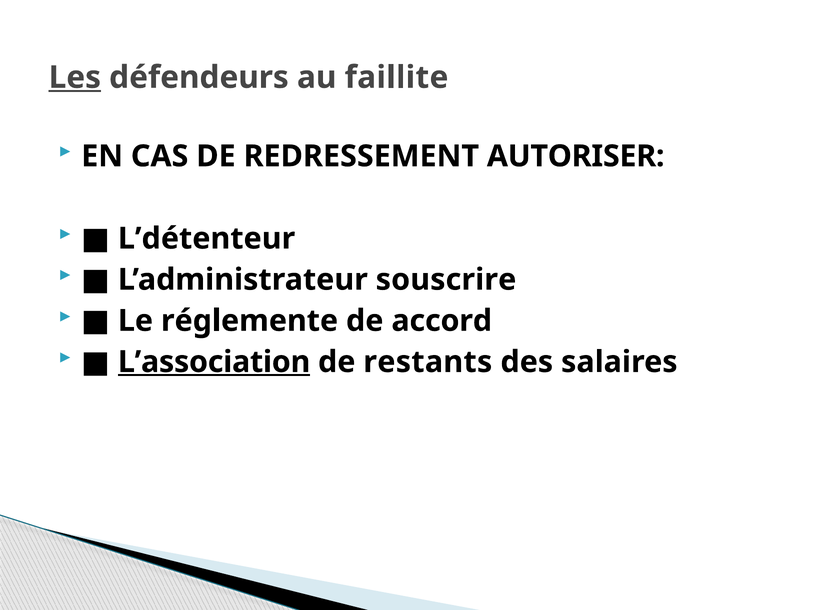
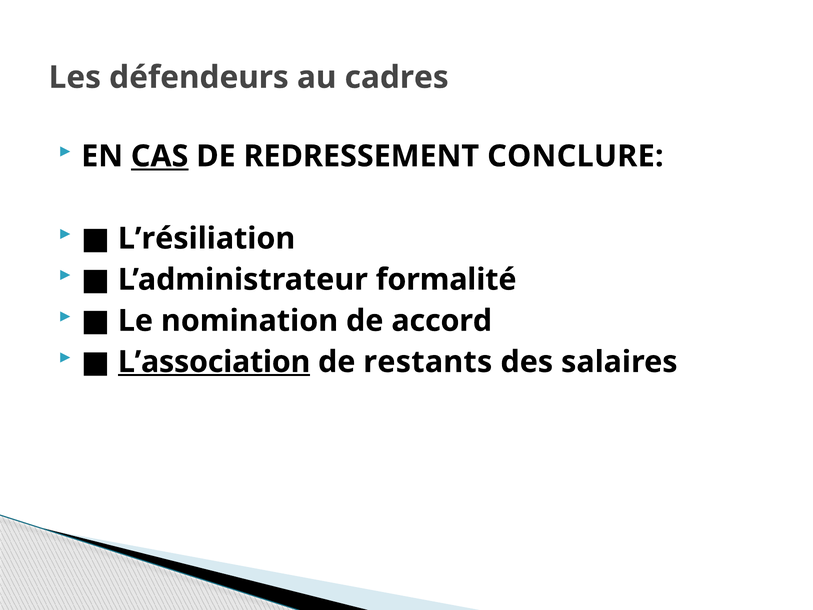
Les underline: present -> none (75, 77)
faillite: faillite -> cadres (397, 77)
CAS underline: none -> present (160, 156)
AUTORISER: AUTORISER -> CONCLURE (575, 156)
L’détenteur: L’détenteur -> L’résiliation (207, 238)
souscrire: souscrire -> formalité (446, 280)
réglemente: réglemente -> nomination (250, 321)
